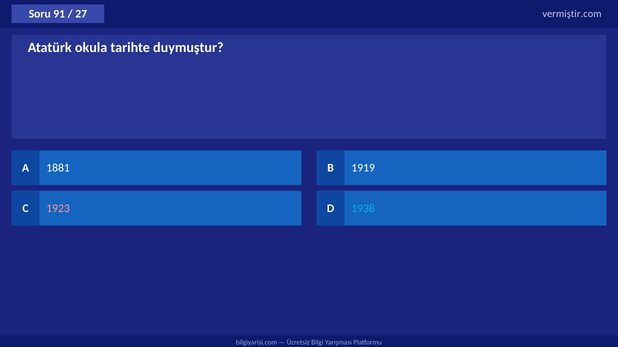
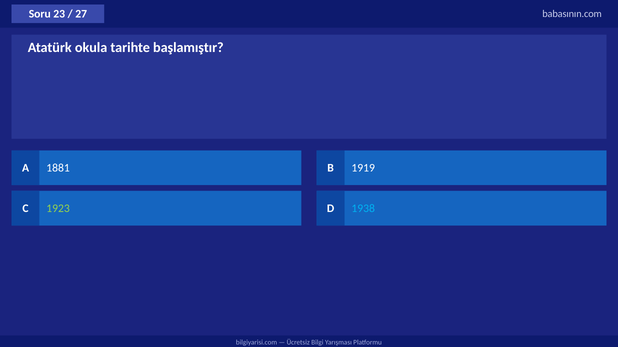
91: 91 -> 23 (59, 14)
vermiştir.com: vermiştir.com -> babasının.com (572, 14)
duymuştur: duymuştur -> başlamıştır (188, 48)
1923 colour: pink -> light green (58, 209)
